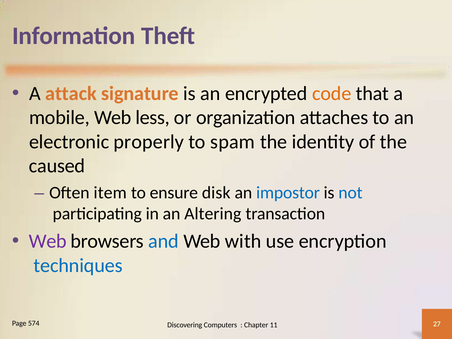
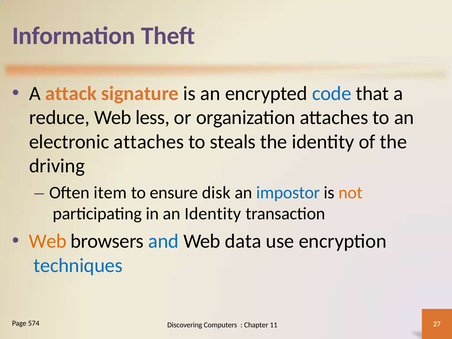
code colour: orange -> blue (332, 94)
mobile: mobile -> reduce (59, 118)
electronic properly: properly -> attaches (149, 142)
spam: spam -> steals (233, 142)
caused: caused -> driving (57, 166)
not colour: blue -> orange (350, 193)
an Altering: Altering -> Identity (213, 214)
Web colour: purple -> orange (48, 241)
with: with -> data (243, 241)
